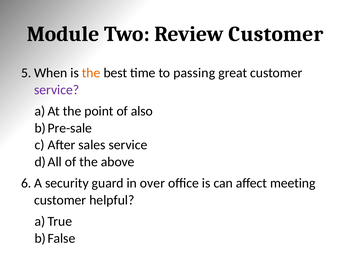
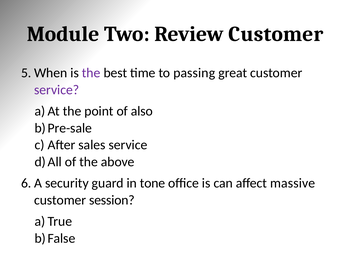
the colour: orange -> purple (91, 73)
over: over -> tone (153, 183)
meeting: meeting -> massive (293, 183)
helpful: helpful -> session (112, 200)
